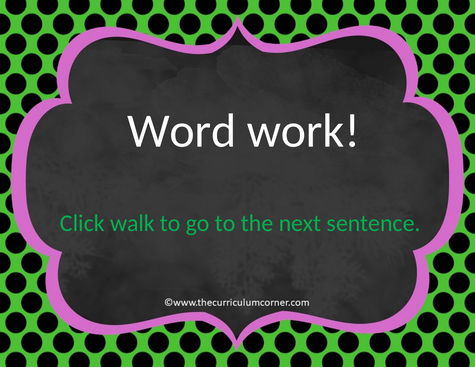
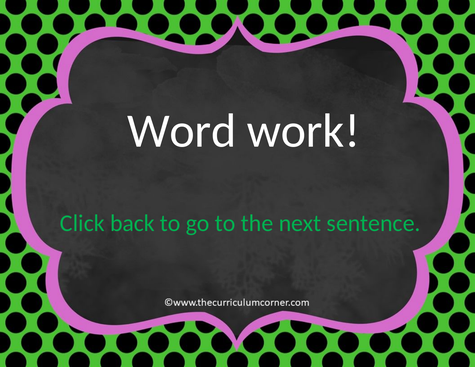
walk: walk -> back (132, 223)
